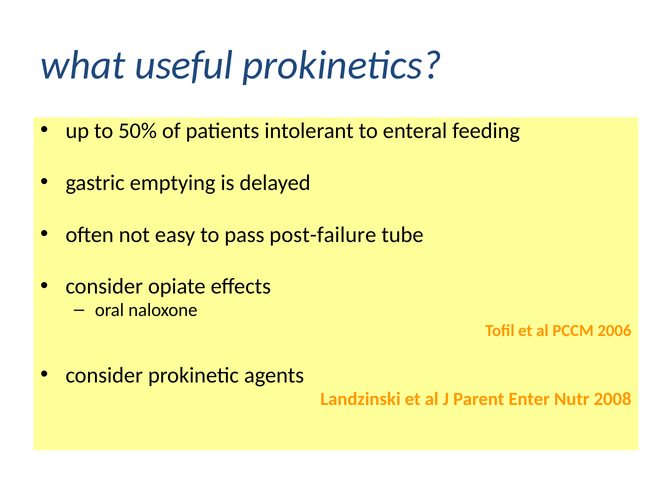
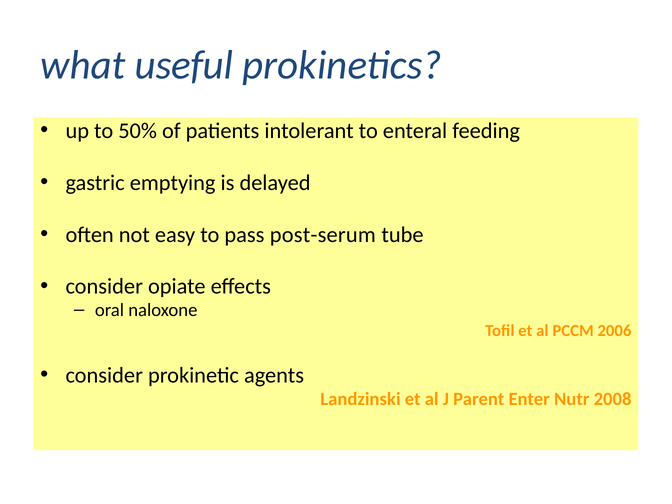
post-failure: post-failure -> post-serum (323, 235)
